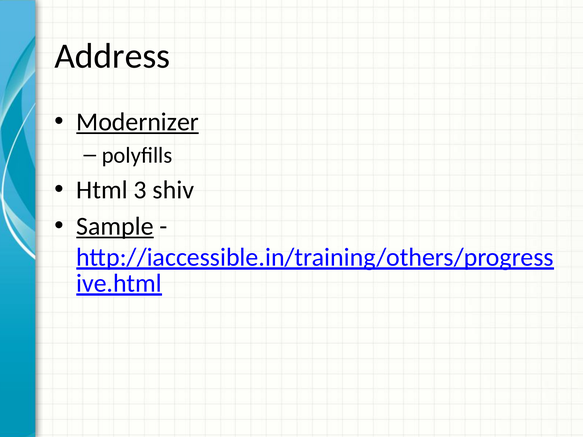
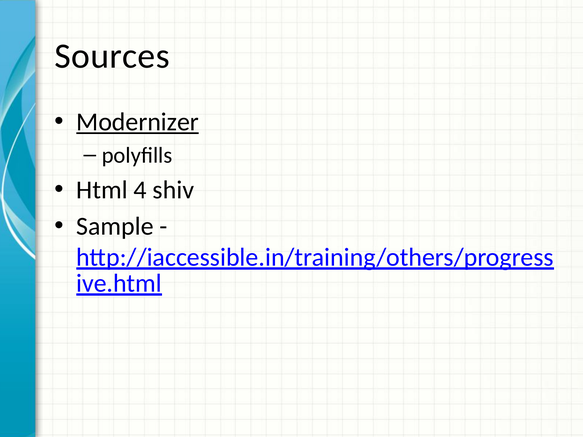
Address: Address -> Sources (112, 56)
3: 3 -> 4 (140, 190)
Sample underline: present -> none (115, 226)
